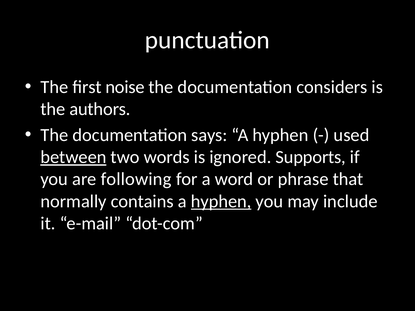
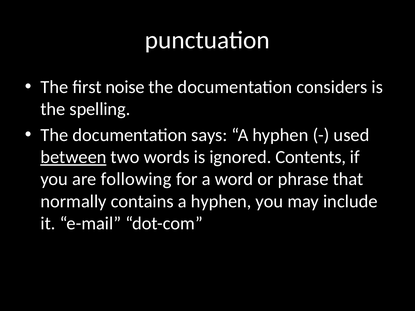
authors: authors -> spelling (100, 109)
Supports: Supports -> Contents (311, 157)
hyphen underline: present -> none (221, 201)
